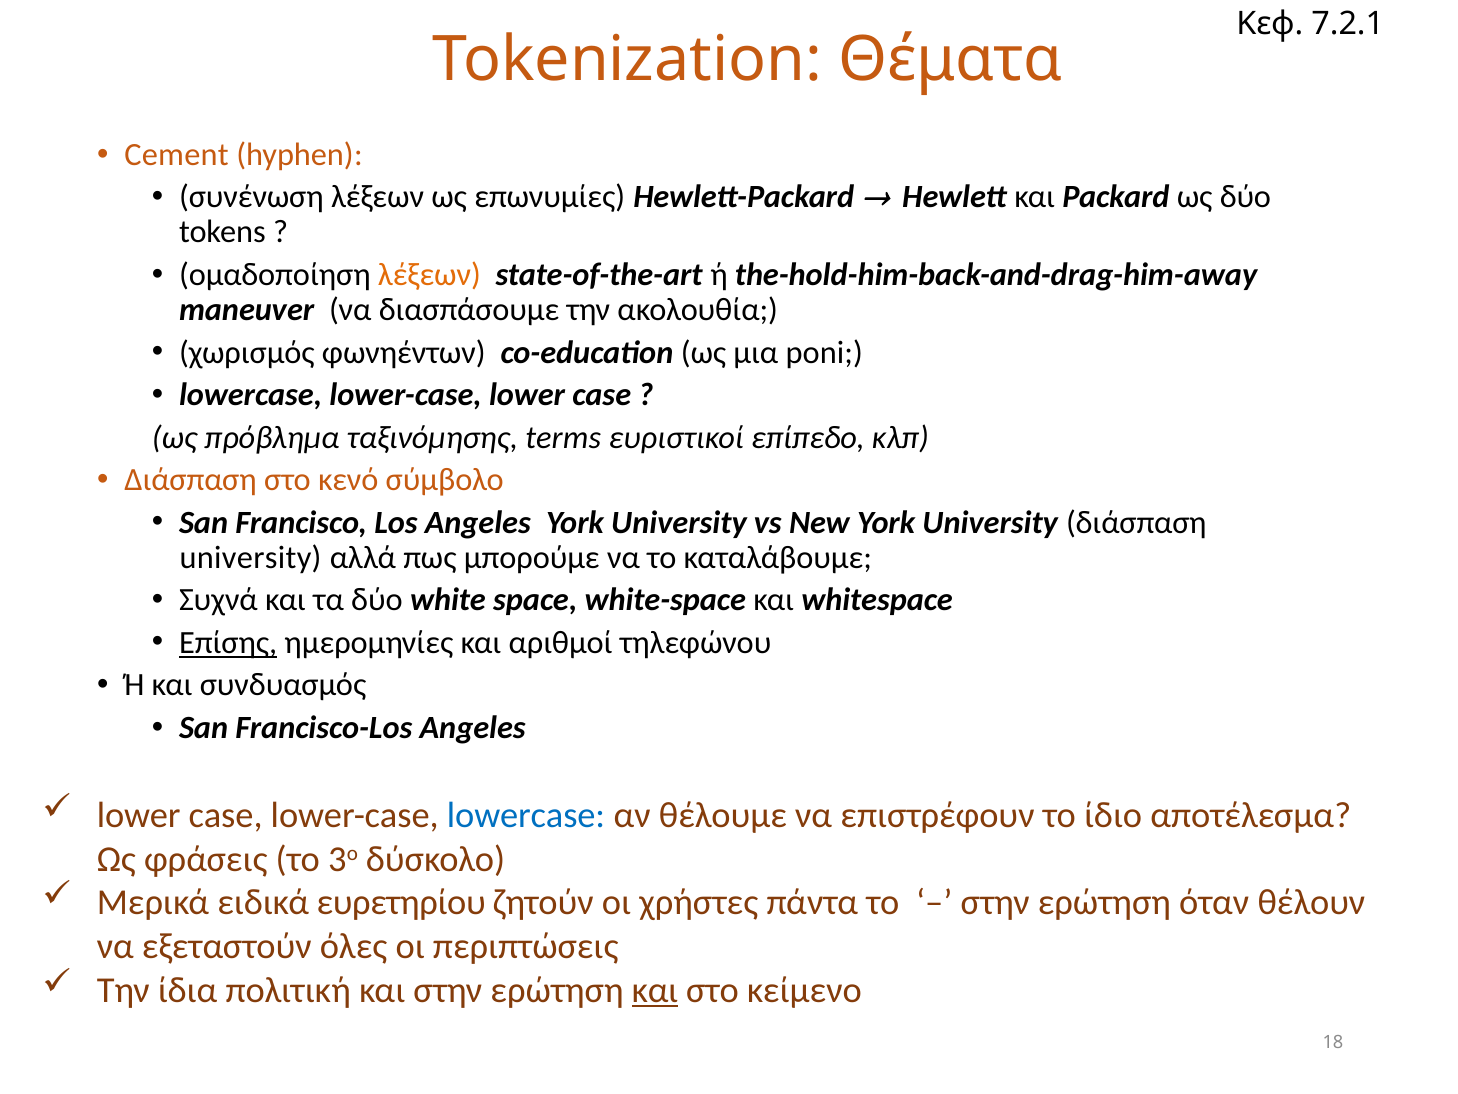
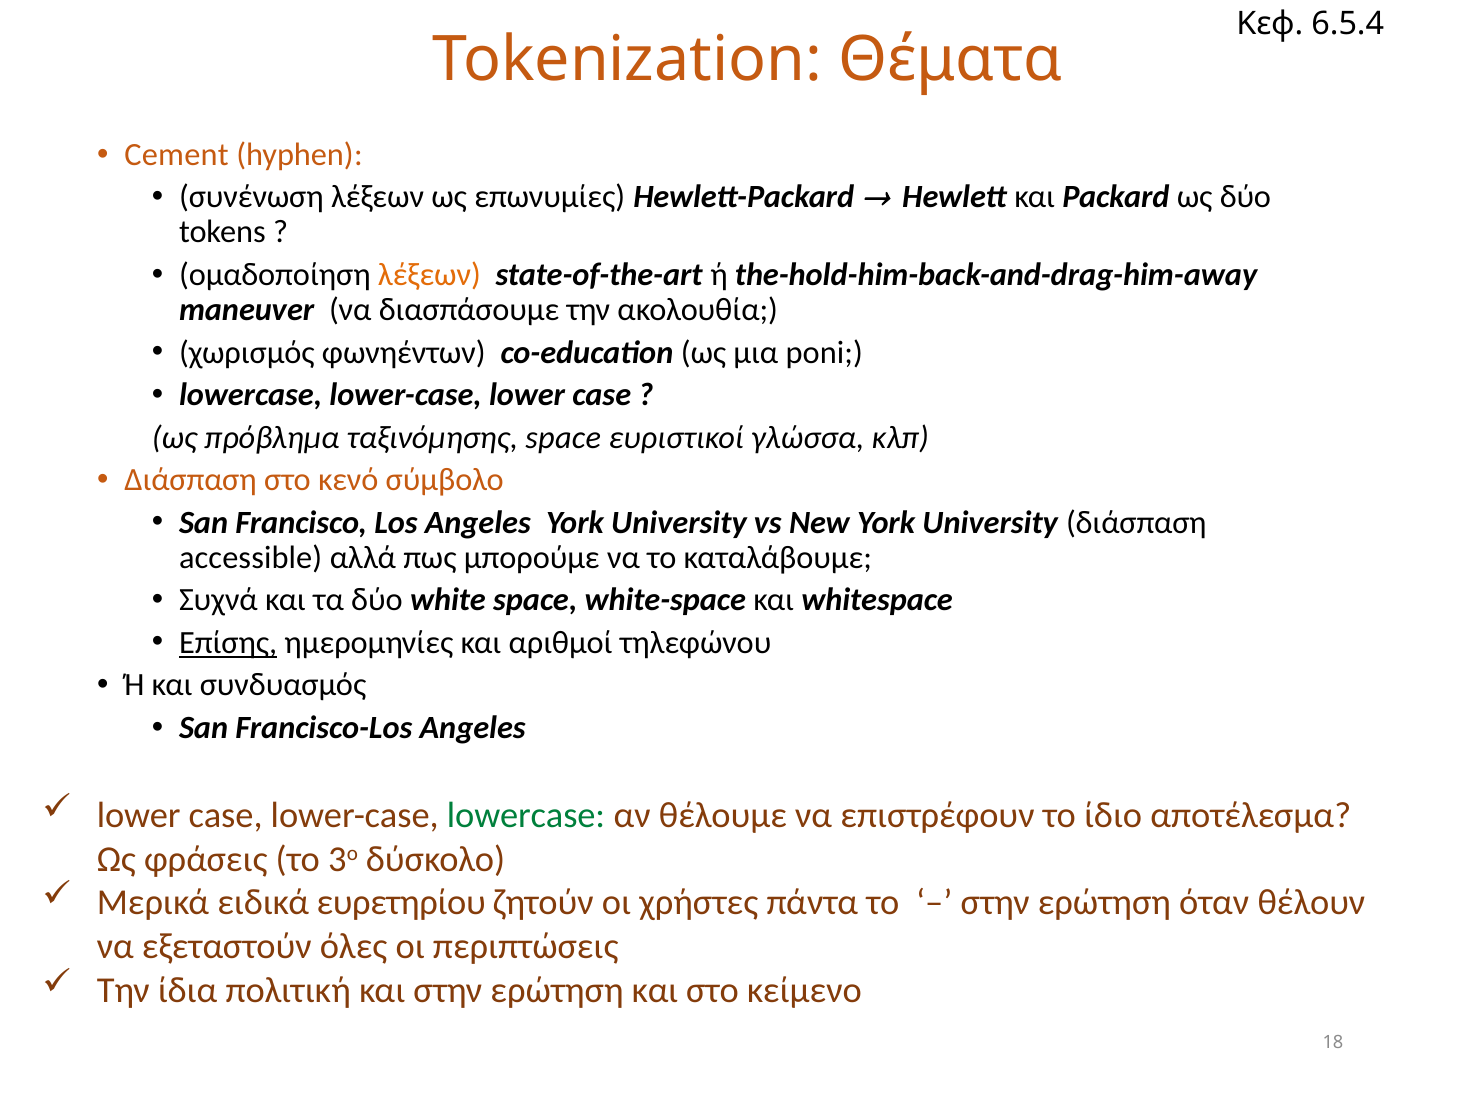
7.2.1: 7.2.1 -> 6.5.4 (1348, 24)
ταξινόμησης terms: terms -> space (563, 437)
επίπεδο: επίπεδο -> γλώσσα (808, 437)
university: university -> accessible (251, 557)
lowercase colour: blue -> green (526, 815)
και underline: present -> none (655, 990)
